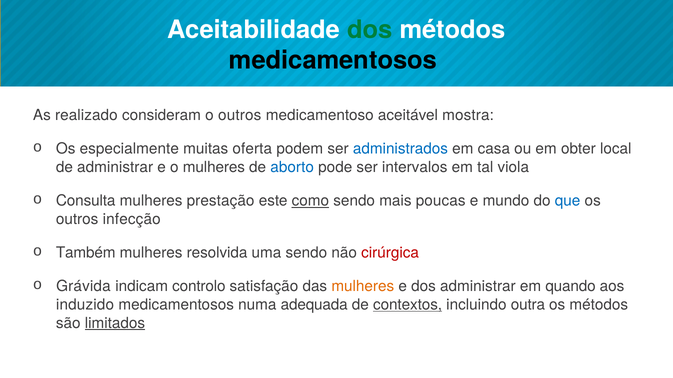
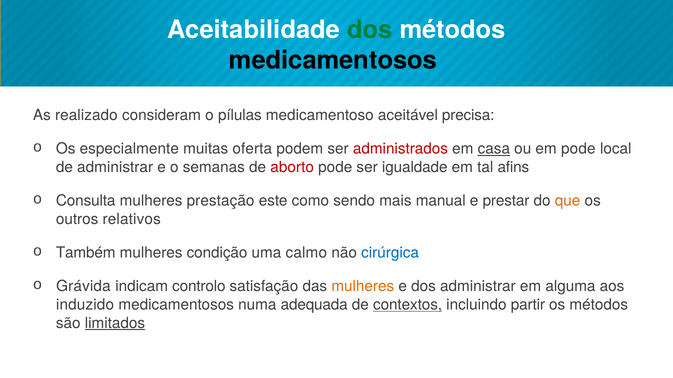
o outros: outros -> pílulas (240, 115)
mostra: mostra -> precisa (468, 115)
administrados colour: blue -> red (400, 149)
casa underline: none -> present (494, 149)
em obter: obter -> pode (578, 149)
o mulheres: mulheres -> semanas (214, 167)
aborto colour: blue -> red (292, 167)
intervalos: intervalos -> igualdade (415, 167)
viola: viola -> afins (513, 167)
como underline: present -> none (310, 201)
poucas: poucas -> manual (441, 201)
mundo: mundo -> prestar (506, 201)
que colour: blue -> orange (568, 201)
infecção: infecção -> relativos (132, 219)
resolvida: resolvida -> condição (217, 253)
uma sendo: sendo -> calmo (306, 253)
cirúrgica colour: red -> blue (390, 253)
quando: quando -> alguma (570, 287)
outra: outra -> partir (528, 305)
